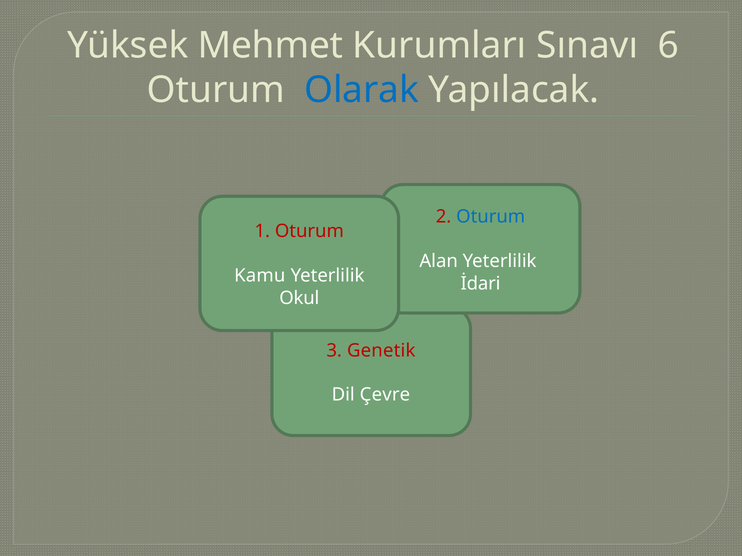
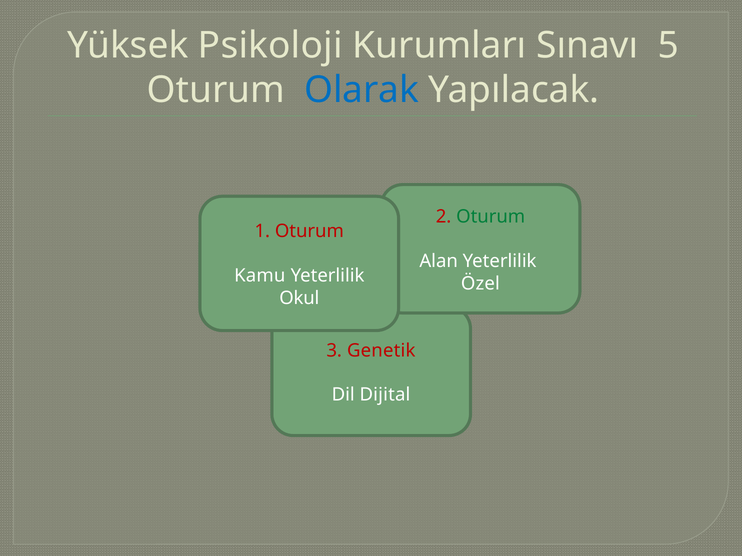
Mehmet: Mehmet -> Psikoloji (270, 45)
6: 6 -> 5 (668, 45)
Oturum colour: blue -> green (491, 217)
İdari: İdari -> Özel (480, 284)
Çevre: Çevre -> Dijital (385, 395)
